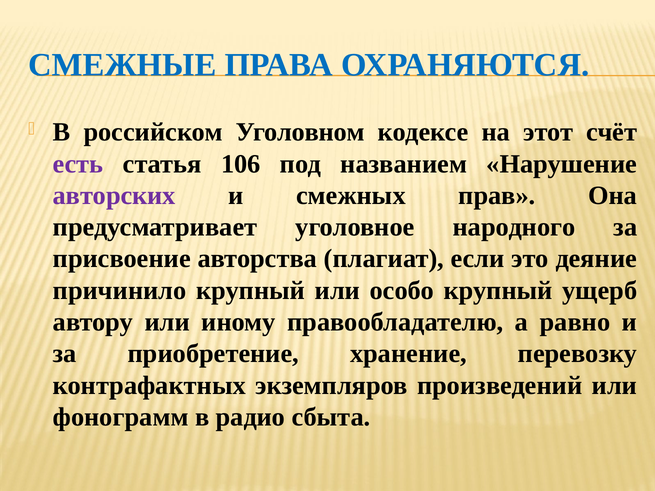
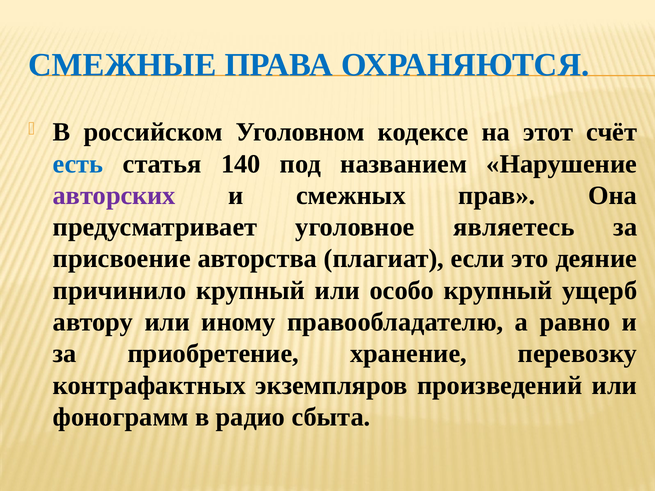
есть colour: purple -> blue (78, 164)
106: 106 -> 140 (241, 164)
народного: народного -> являетесь (514, 227)
